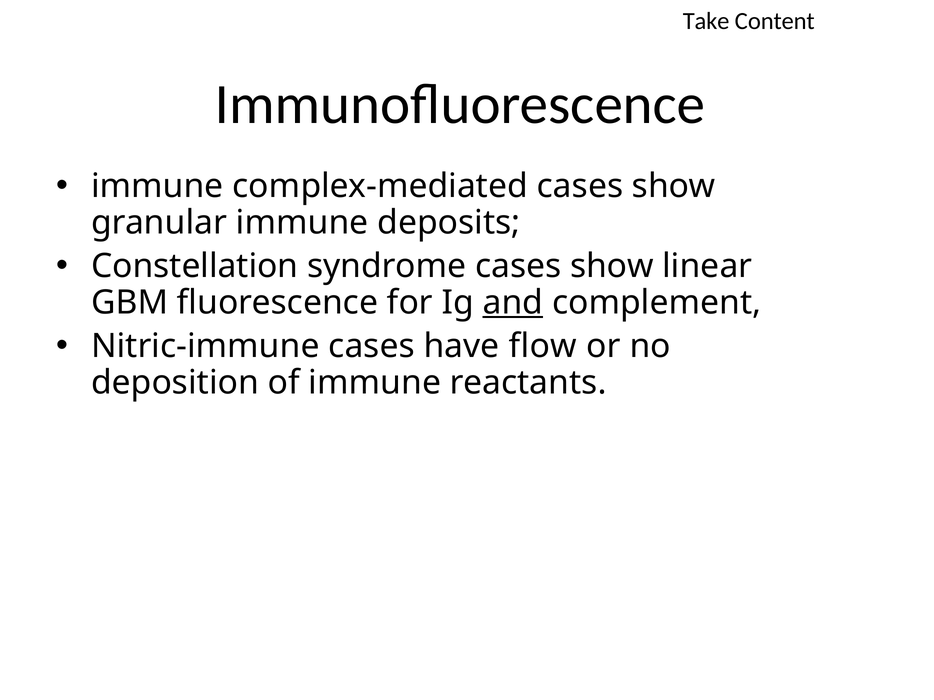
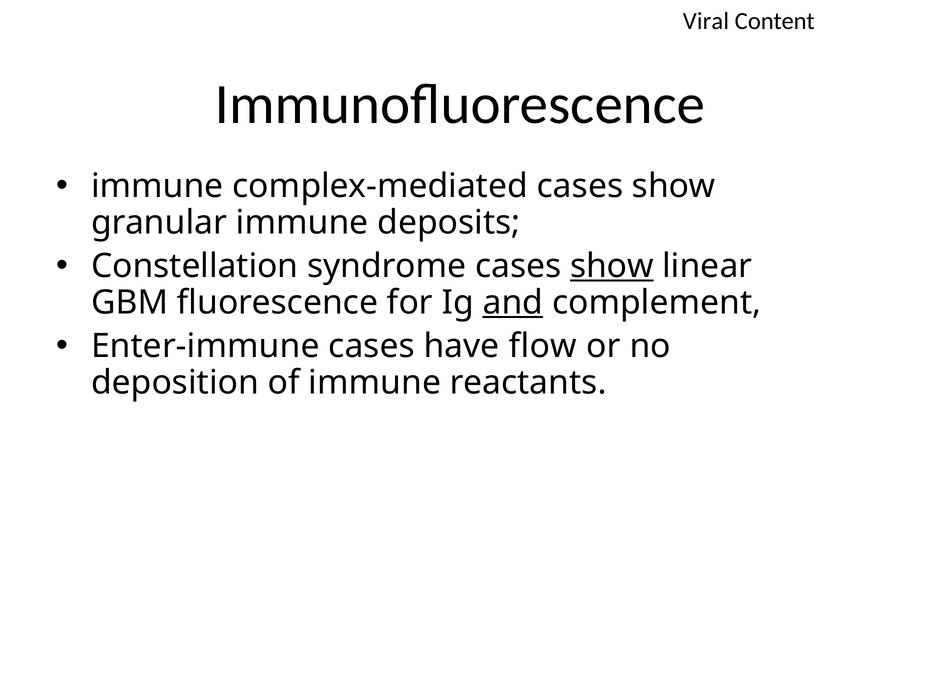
Take: Take -> Viral (706, 21)
show underline: none -> present (612, 266)
Nitric-immune: Nitric-immune -> Enter-immune (205, 346)
